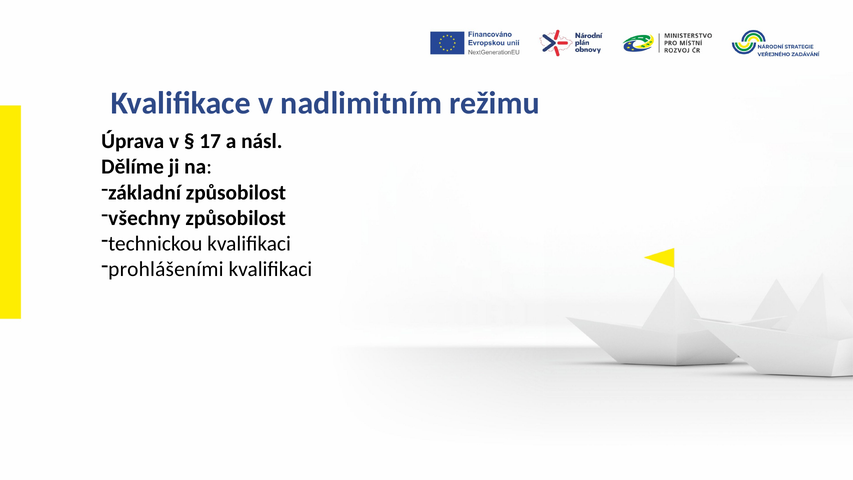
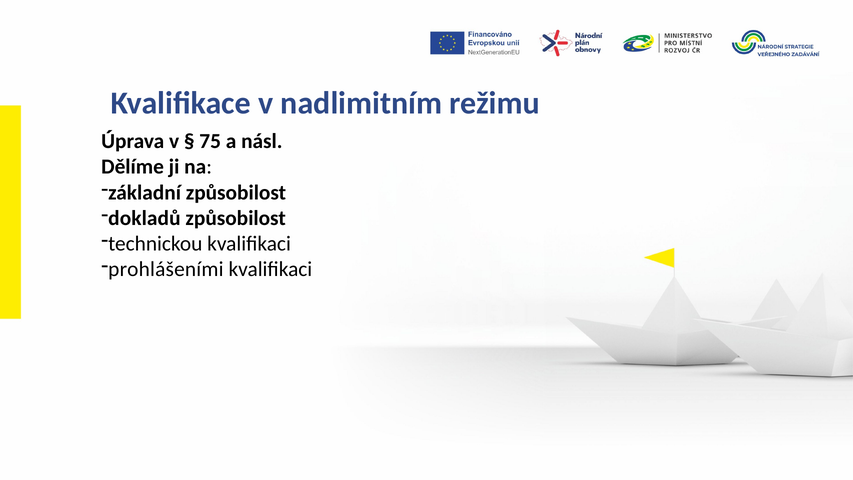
17: 17 -> 75 (210, 141)
všechny: všechny -> dokladů (144, 218)
